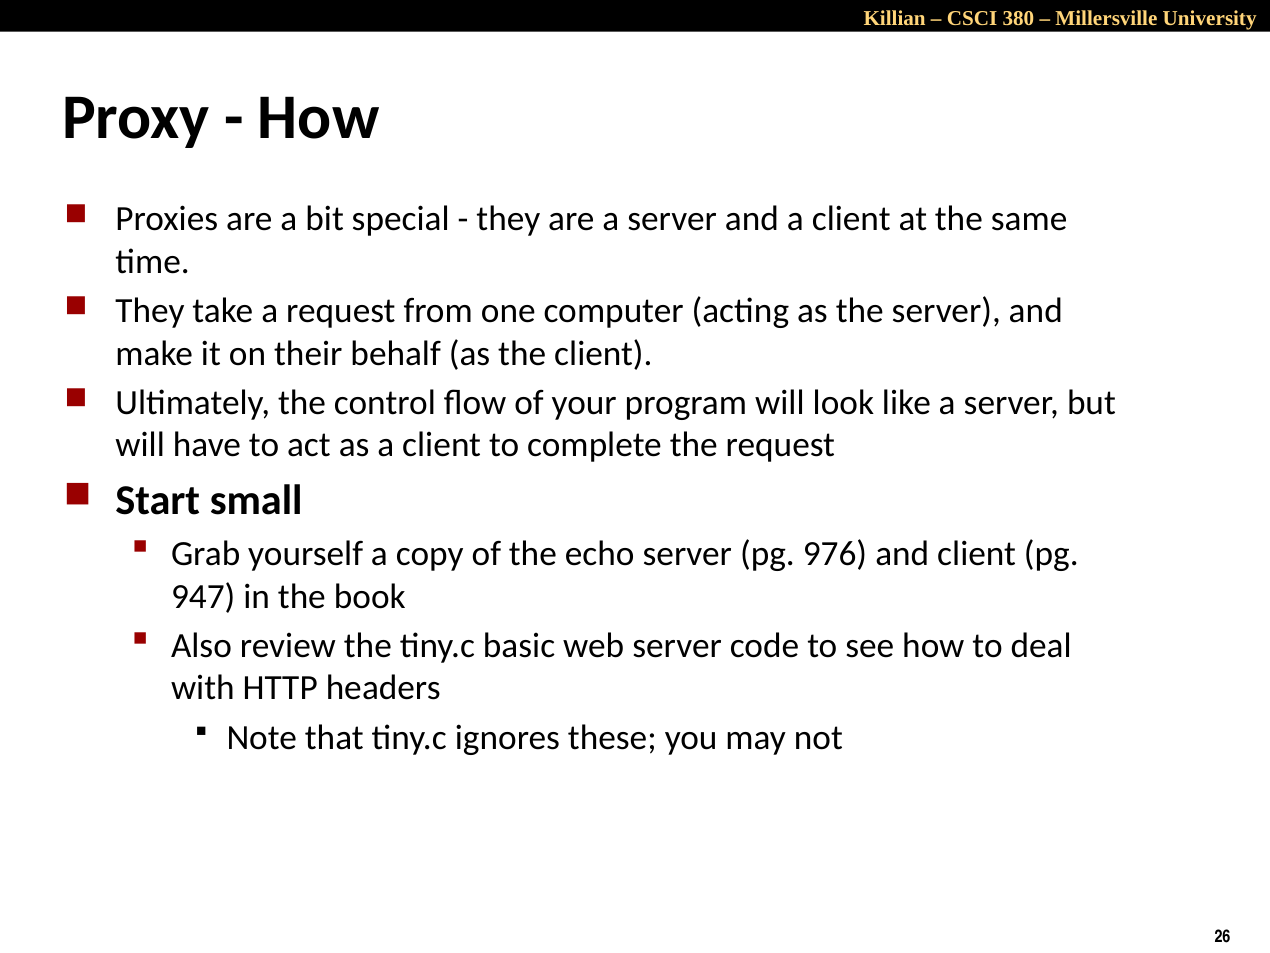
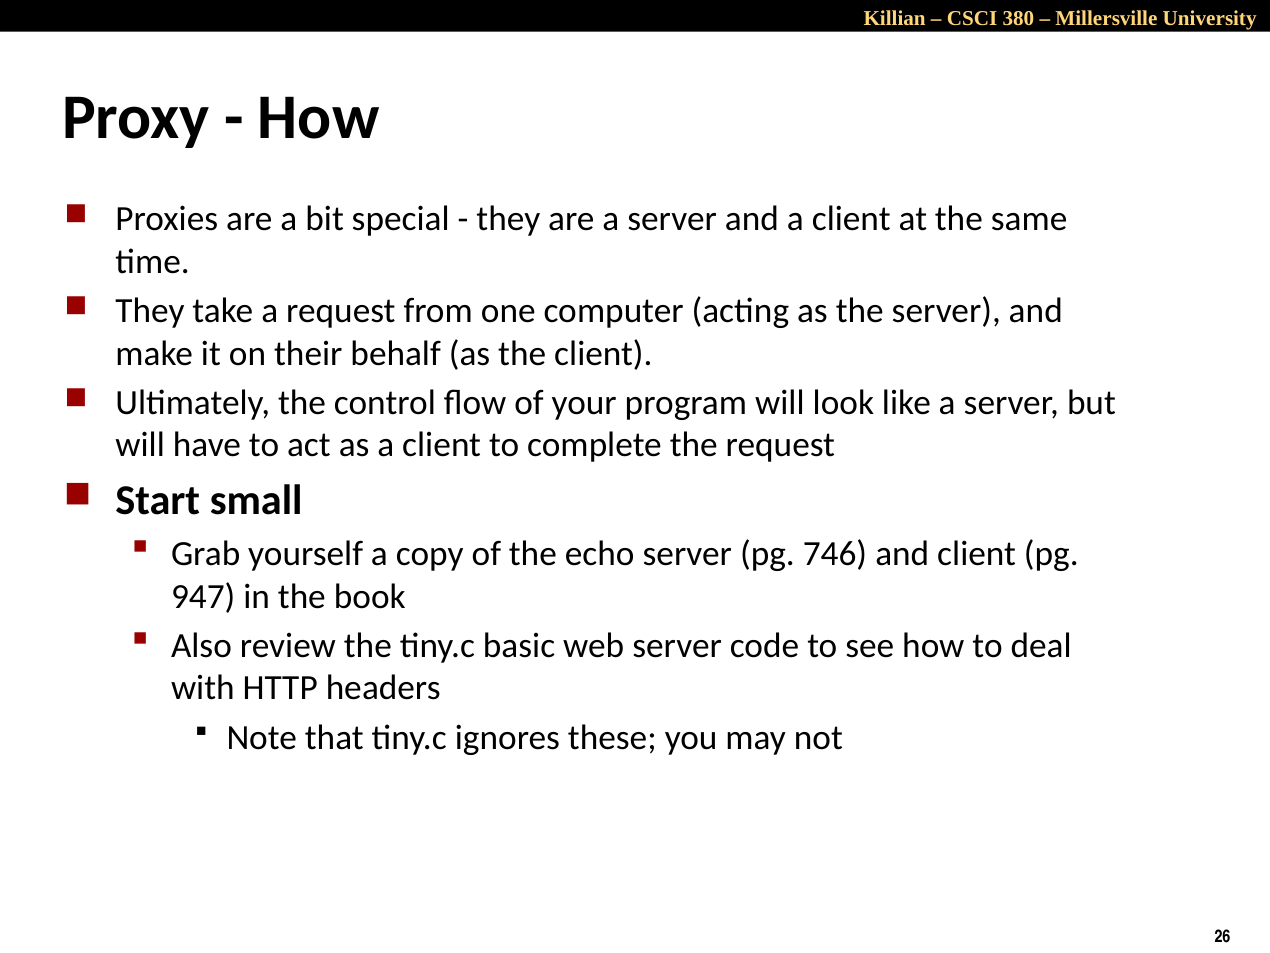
976: 976 -> 746 (835, 554)
